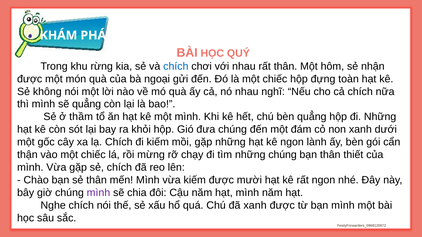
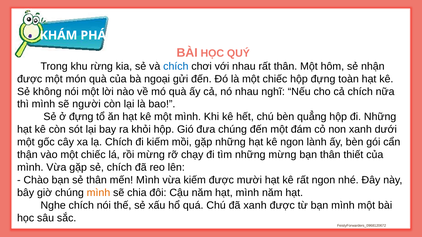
sẽ quẳng: quẳng -> người (86, 104)
ở thầm: thầm -> đựng (81, 117)
những chúng: chúng -> mừng (282, 155)
mình colour: purple -> orange (98, 193)
